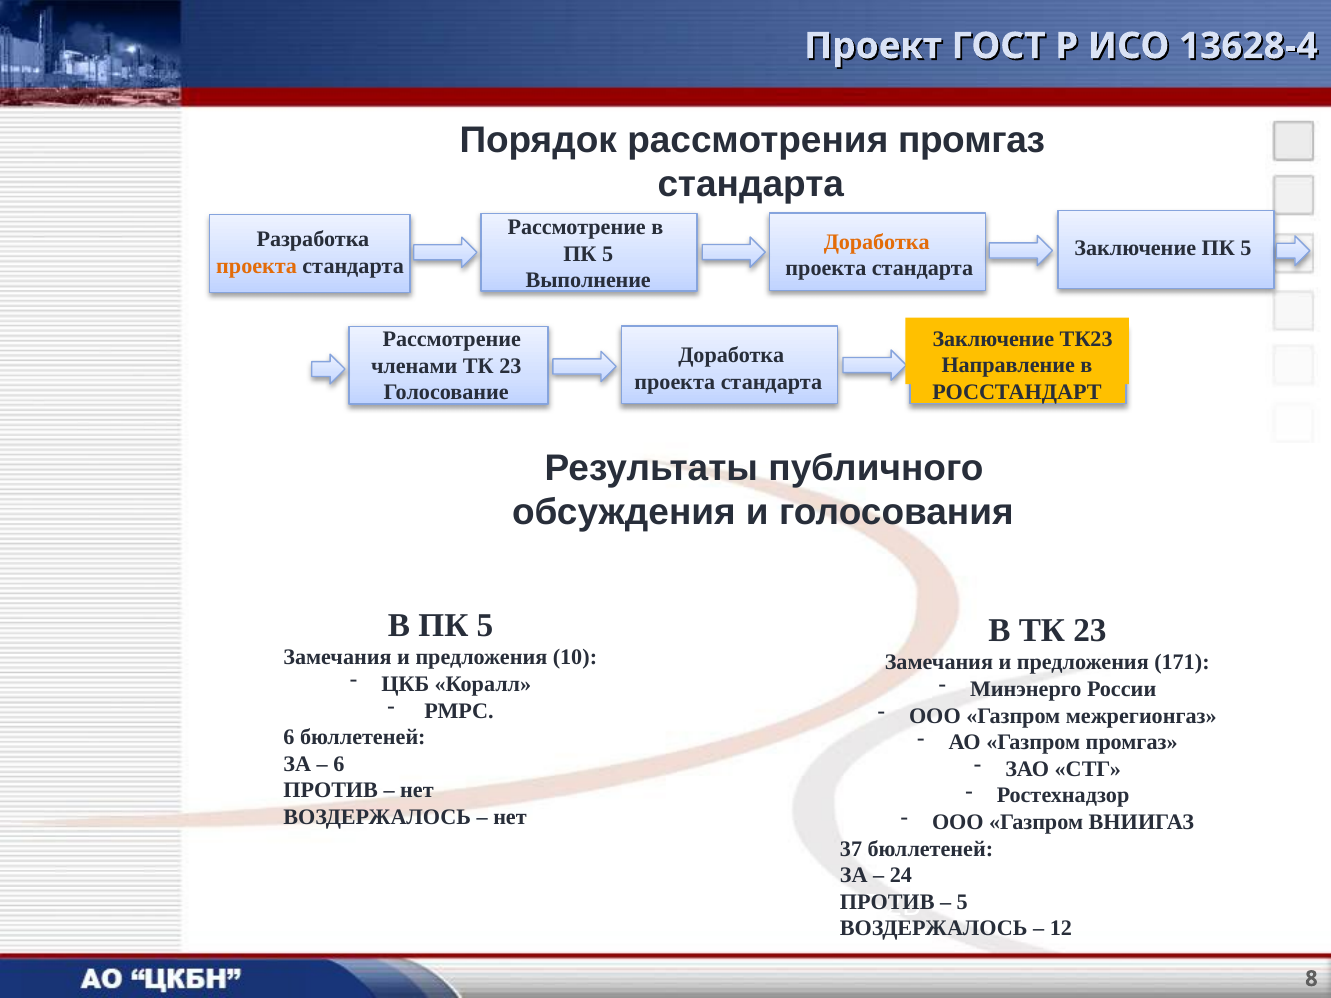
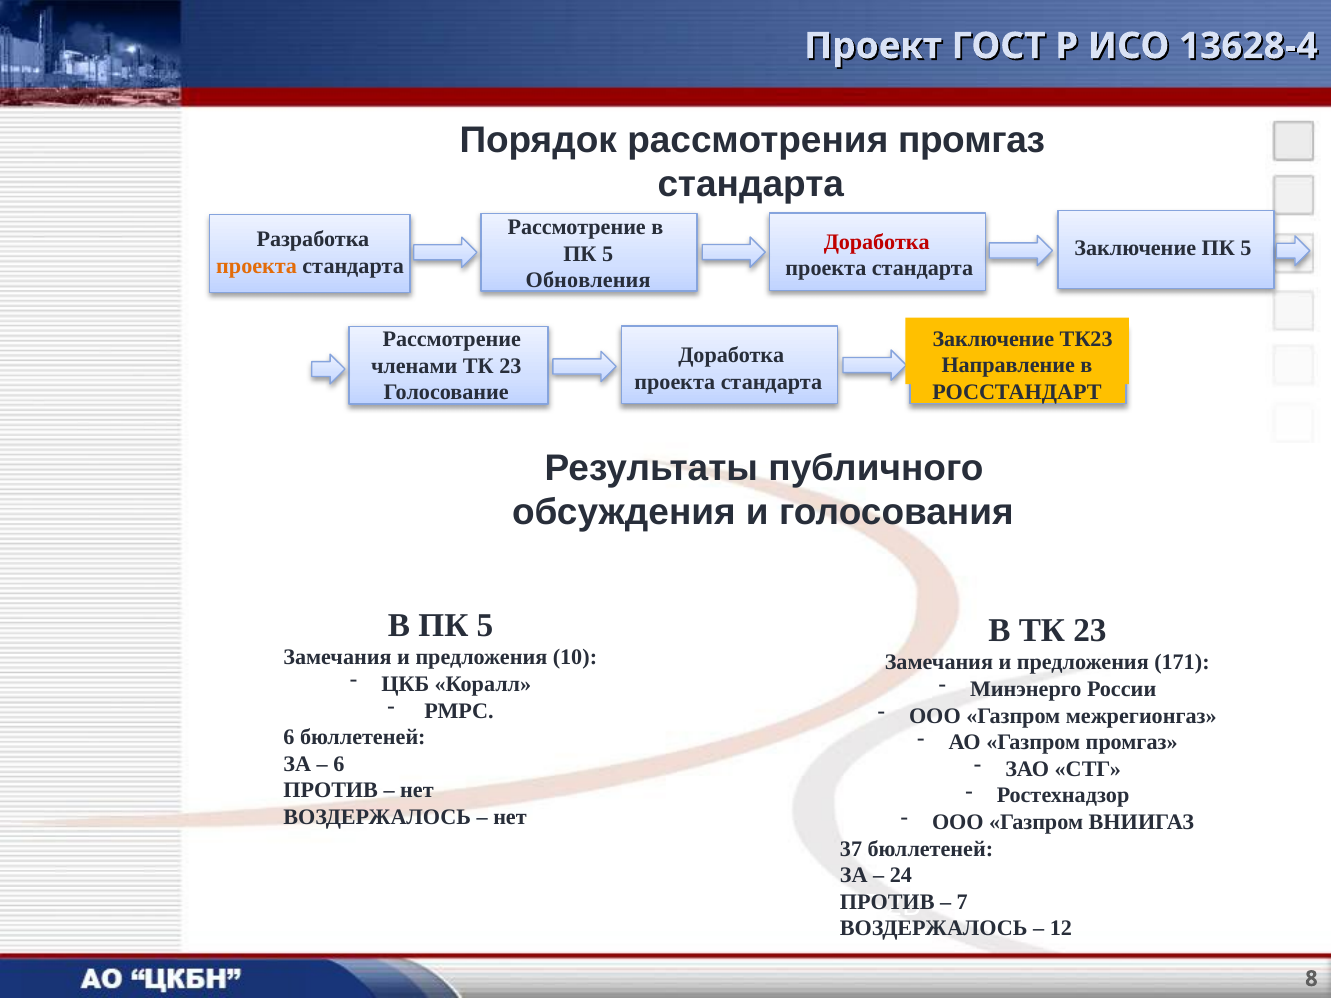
Доработка colour: orange -> red (877, 242)
Выполнение: Выполнение -> Обновления (588, 280)
5: 5 -> 7 (962, 902)
